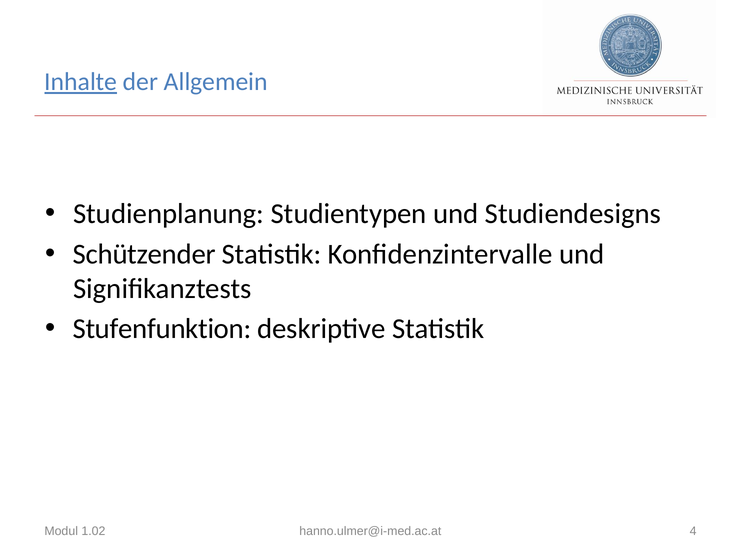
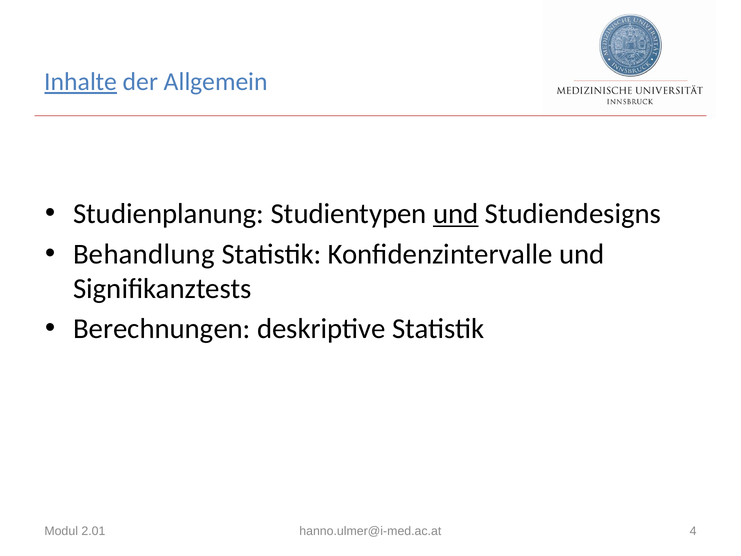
und underline: none -> present (456, 214)
Schützender: Schützender -> Behandlung (144, 254)
Stufenfunktion: Stufenfunktion -> Berechnungen (162, 329)
1.02: 1.02 -> 2.01 (93, 531)
